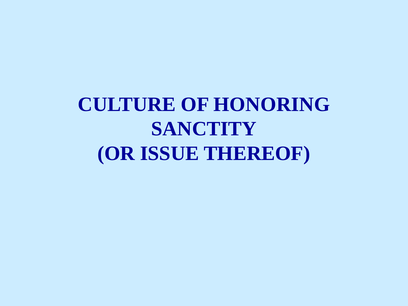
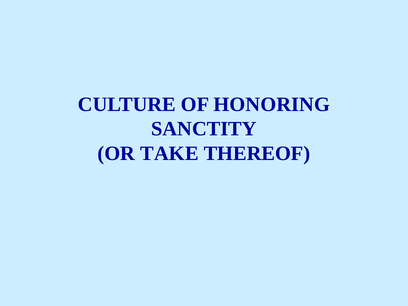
ISSUE: ISSUE -> TAKE (169, 153)
